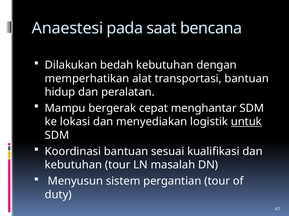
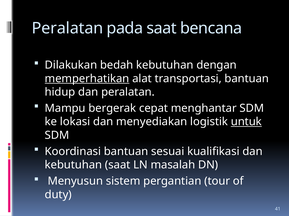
Anaestesi: Anaestesi -> Peralatan (67, 28)
memperhatikan underline: none -> present (87, 79)
kebutuhan tour: tour -> saat (118, 165)
